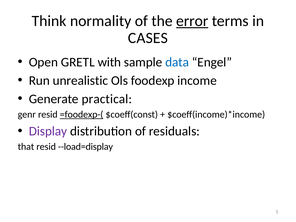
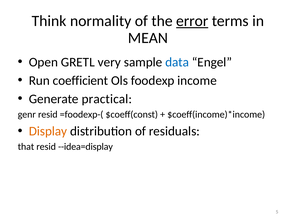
CASES: CASES -> MEAN (148, 38)
with: with -> very (109, 62)
unrealistic: unrealistic -> coefficient (80, 81)
=foodexp-( underline: present -> none (82, 115)
Display colour: purple -> orange (48, 131)
--load=display: --load=display -> --idea=display (85, 147)
